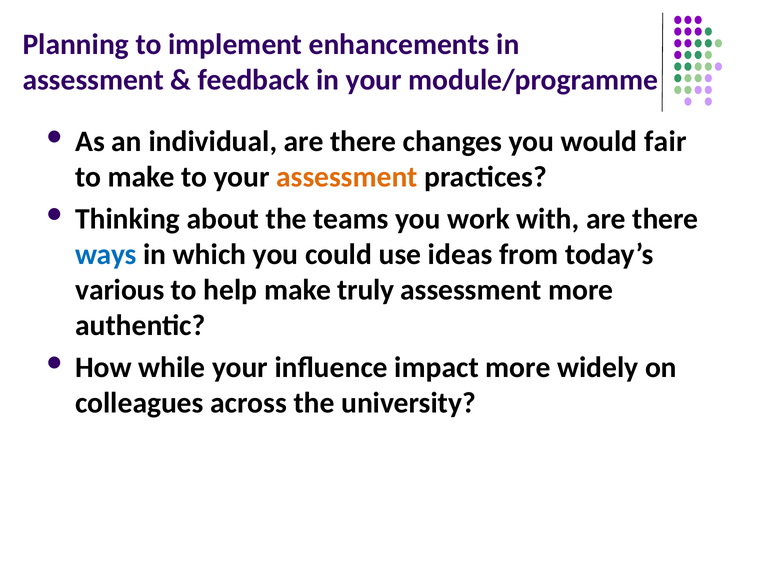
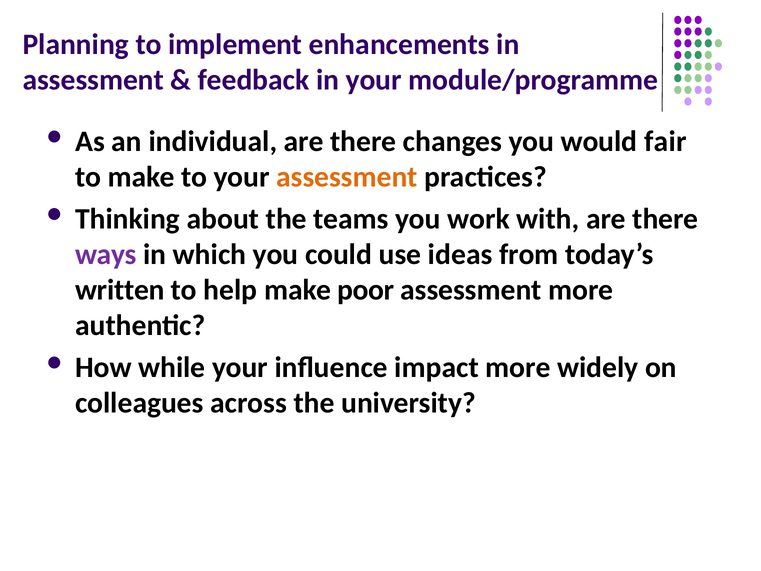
ways colour: blue -> purple (106, 254)
various: various -> written (120, 290)
truly: truly -> poor (366, 290)
